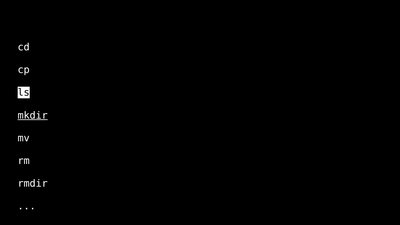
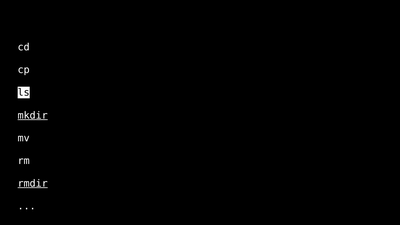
rmdir underline: none -> present (33, 183)
